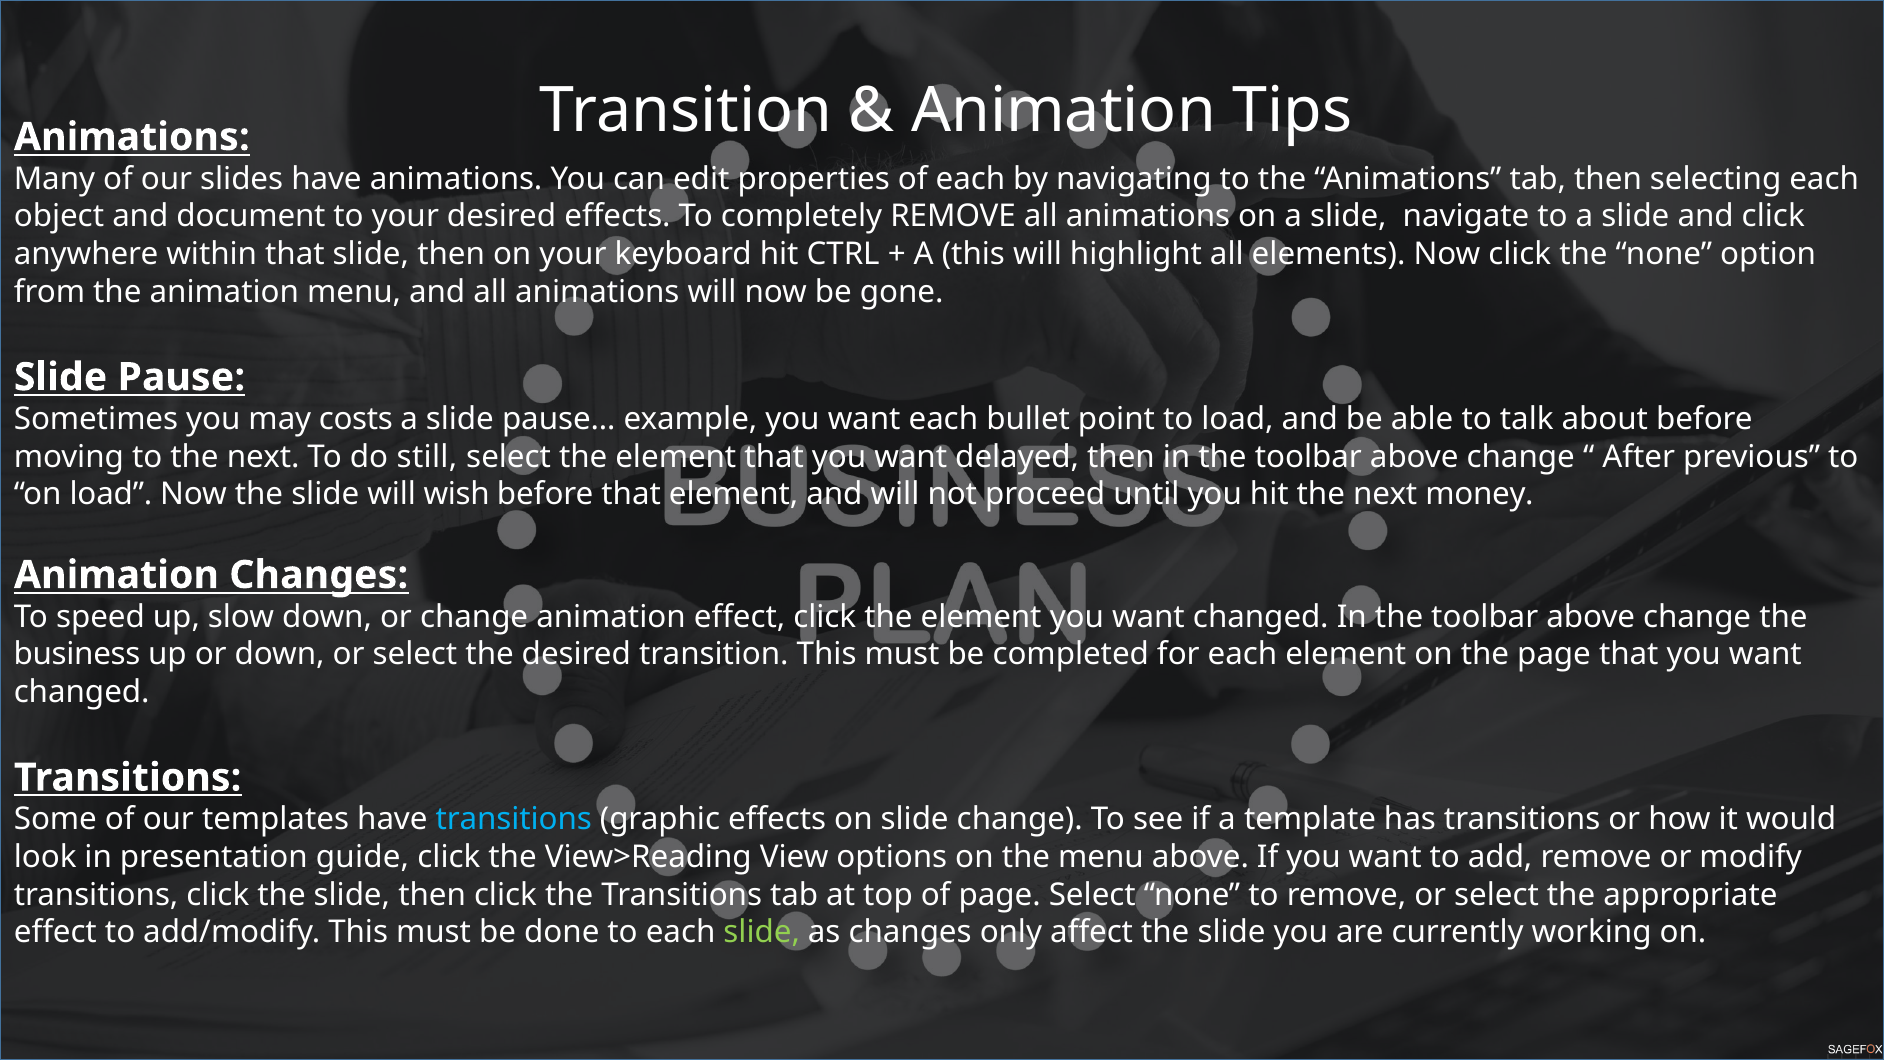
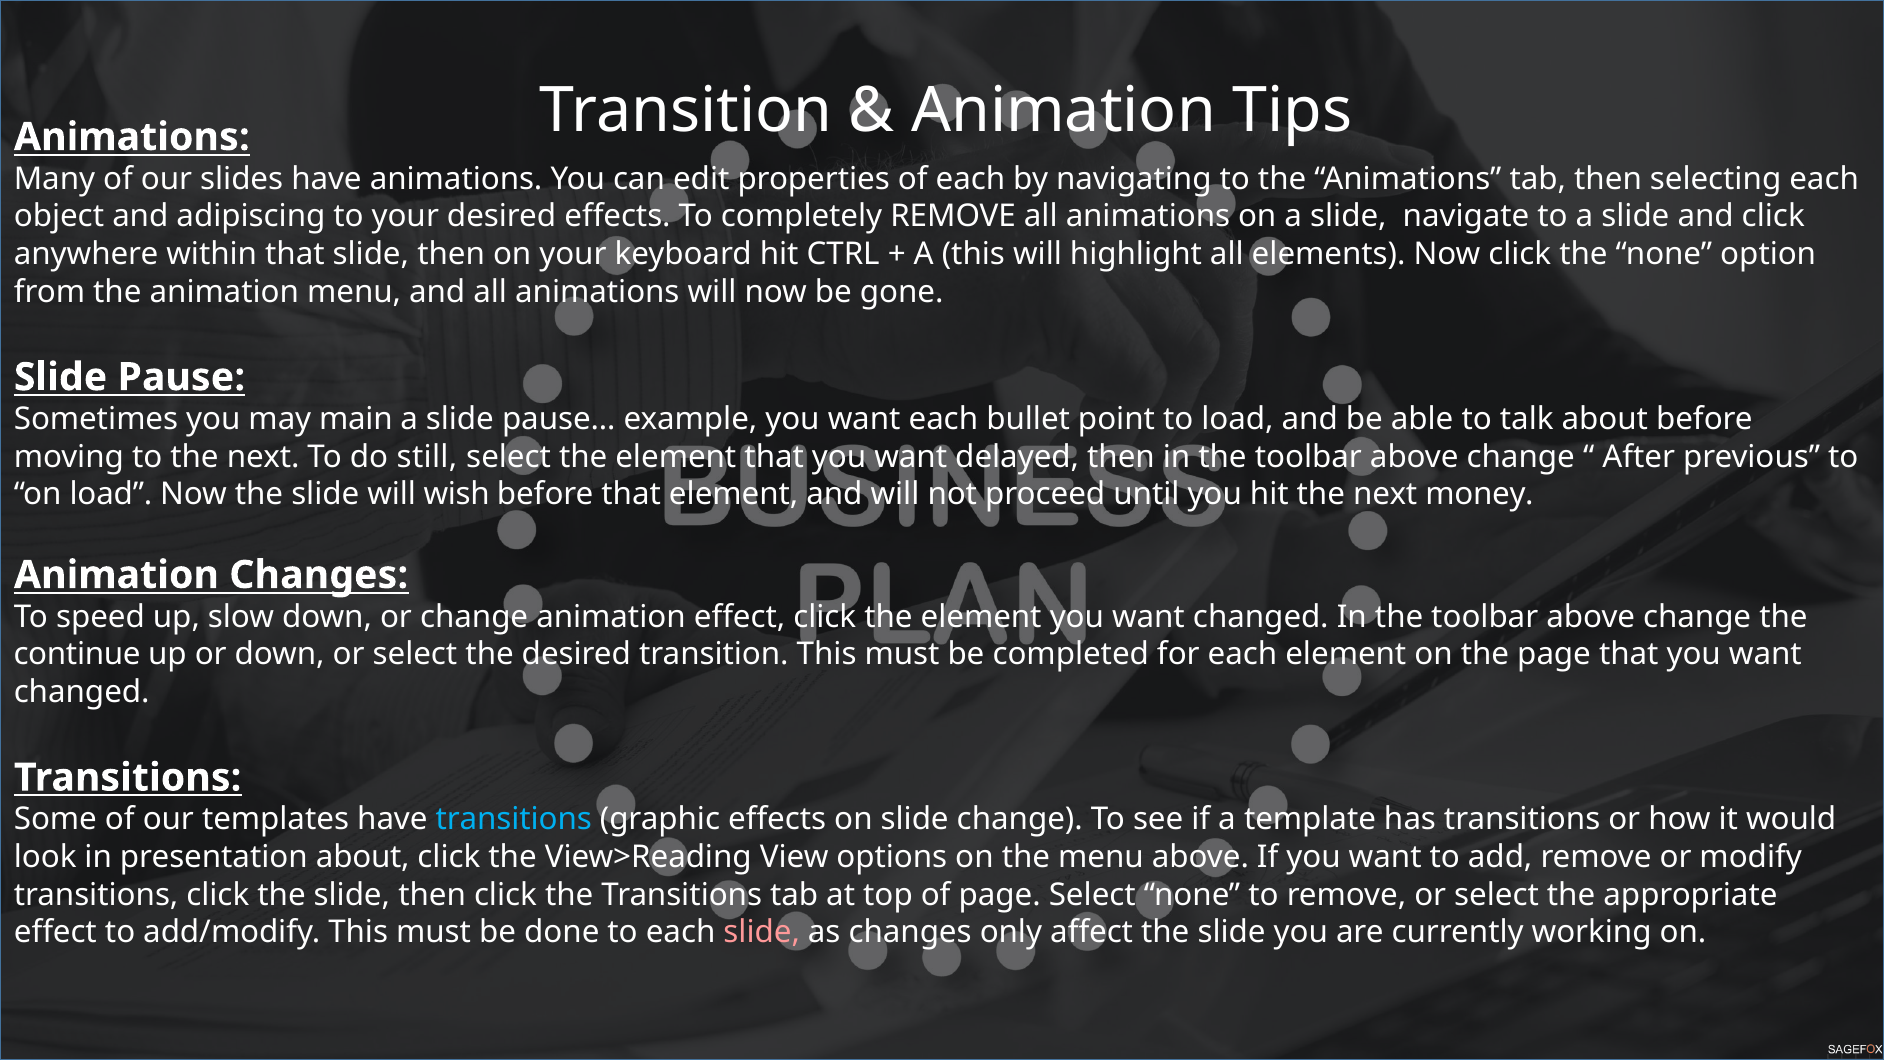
document: document -> adipiscing (251, 217)
costs: costs -> main (356, 419)
business: business -> continue (77, 654)
presentation guide: guide -> about (363, 857)
slide colour: light green -> pink (762, 932)
